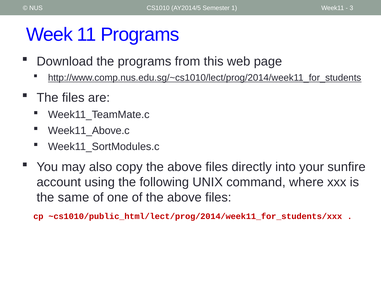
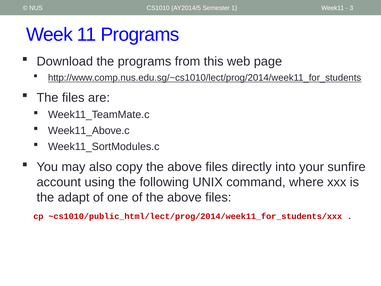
same: same -> adapt (74, 197)
